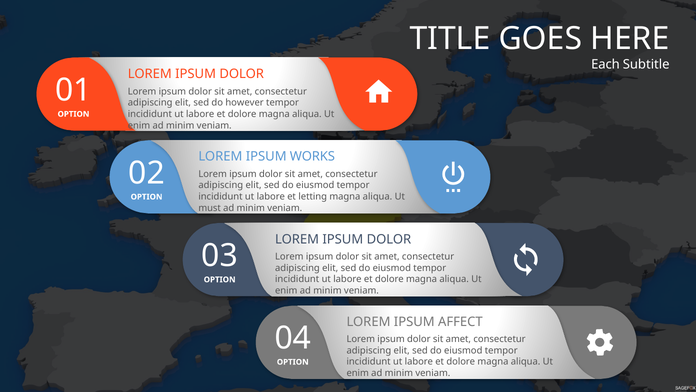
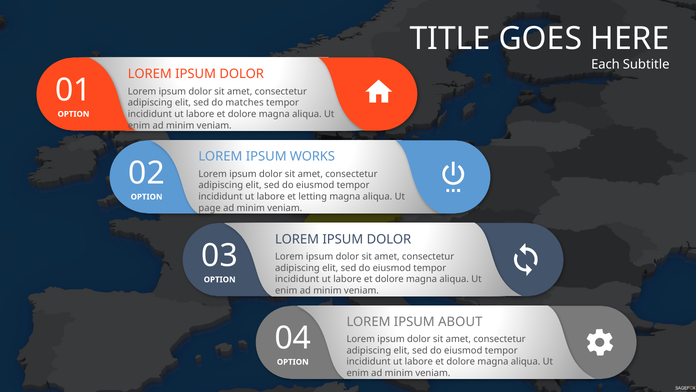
however: however -> matches (245, 103)
must: must -> page (210, 208)
AFFECT: AFFECT -> ABOUT (460, 321)
